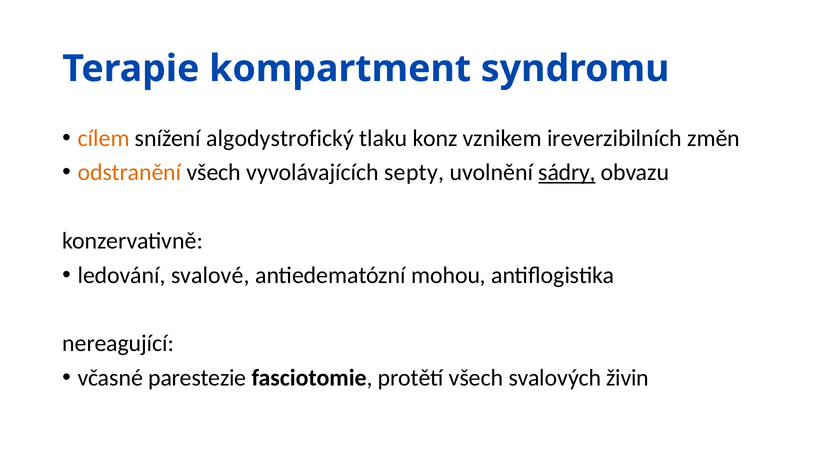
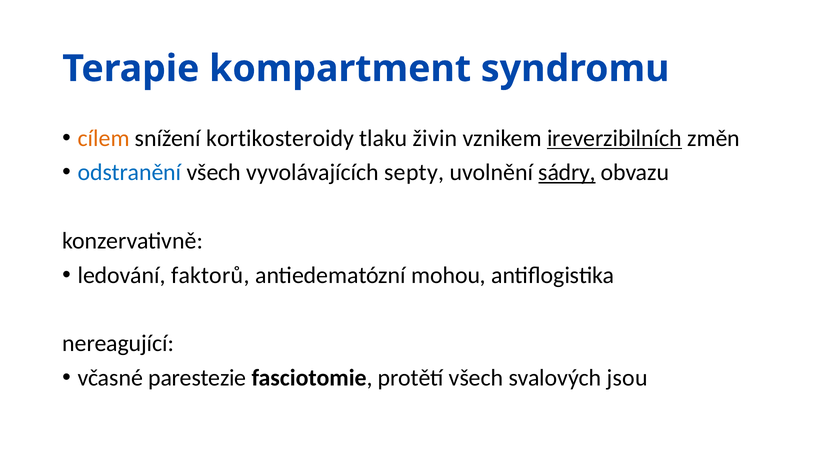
algodystrofický: algodystrofický -> kortikosteroidy (280, 138)
konz: konz -> živin (435, 138)
ireverzibilních underline: none -> present (614, 138)
odstranění colour: orange -> blue (130, 173)
svalové: svalové -> faktorů (210, 275)
živin: živin -> jsou (627, 378)
